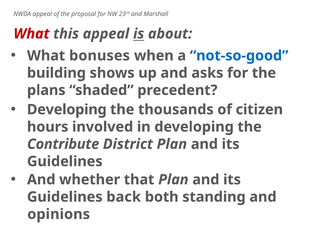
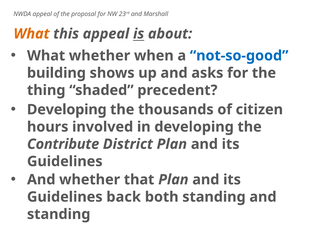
What colour: red -> orange (32, 34)
What bonuses: bonuses -> whether (100, 56)
plans: plans -> thing (46, 90)
opinions: opinions -> standing (59, 214)
